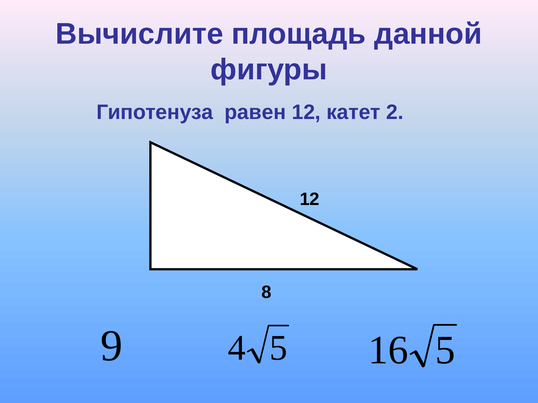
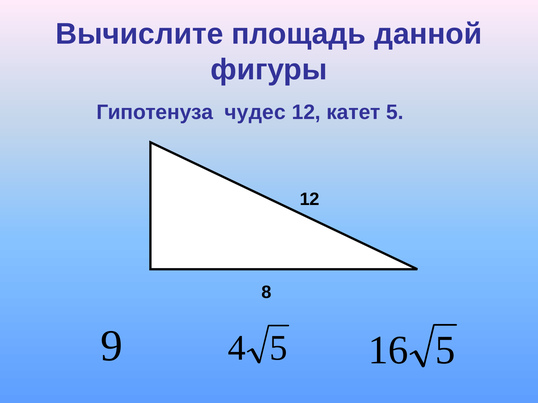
равен: равен -> чудес (255, 113)
катет 2: 2 -> 5 (395, 113)
